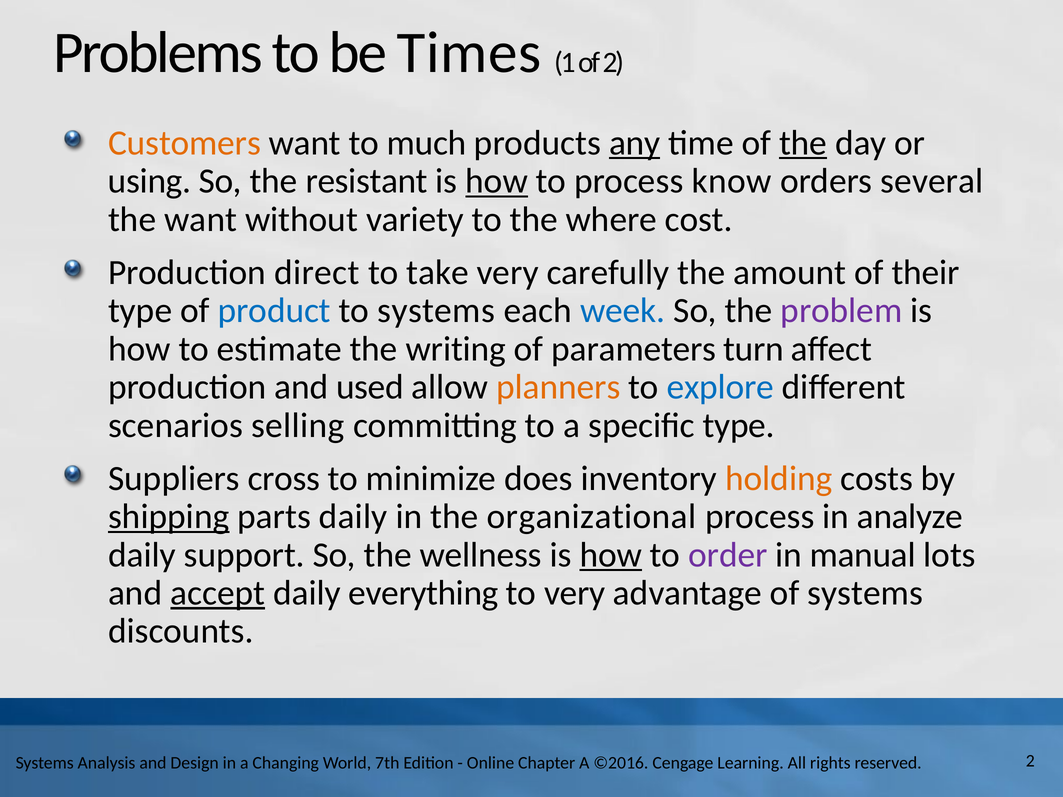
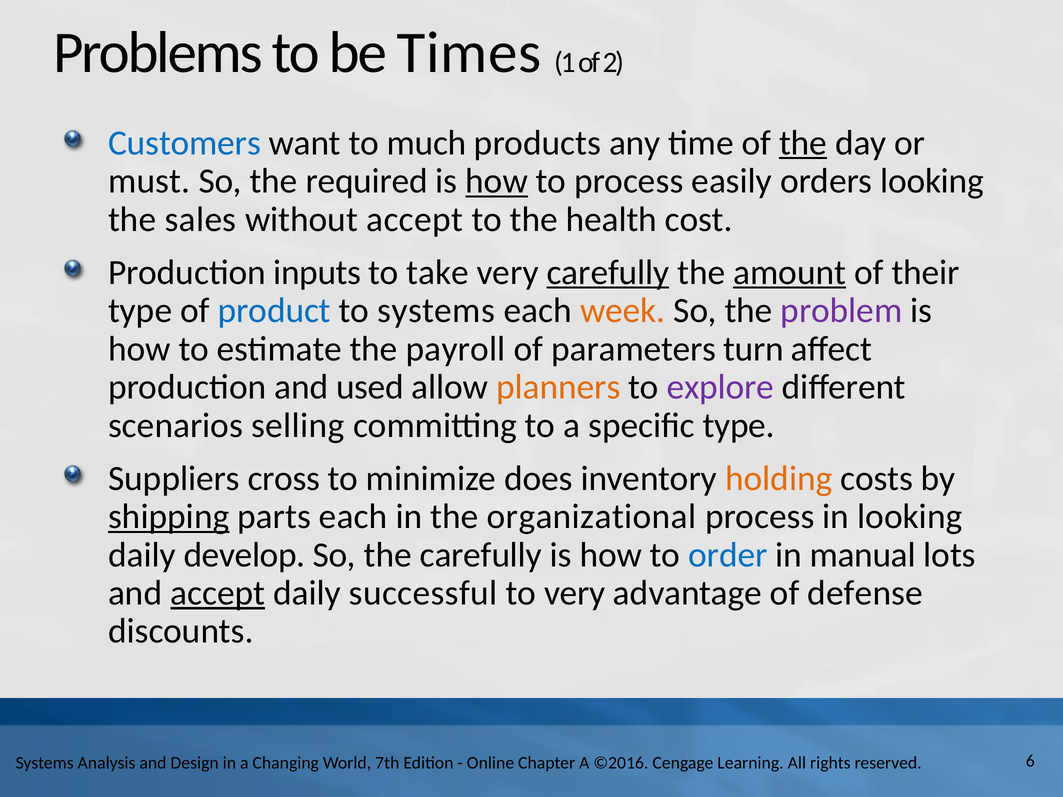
Customers colour: orange -> blue (185, 143)
any underline: present -> none (635, 143)
using: using -> must (149, 181)
resistant: resistant -> required (367, 181)
know: know -> easily (732, 181)
orders several: several -> looking (932, 181)
the want: want -> sales (200, 219)
without variety: variety -> accept (415, 219)
where: where -> health (611, 219)
direct: direct -> inputs (317, 272)
carefully underline: none -> present (608, 272)
amount underline: none -> present (790, 272)
week colour: blue -> orange (623, 311)
writing: writing -> payroll (456, 349)
explore colour: blue -> purple (720, 387)
parts daily: daily -> each (353, 517)
in analyze: analyze -> looking (910, 517)
support: support -> develop (244, 555)
the wellness: wellness -> carefully (481, 555)
how underline: present -> none (611, 555)
order colour: purple -> blue (728, 555)
everything: everything -> successful (423, 593)
of systems: systems -> defense (865, 593)
2: 2 -> 6 (1030, 761)
